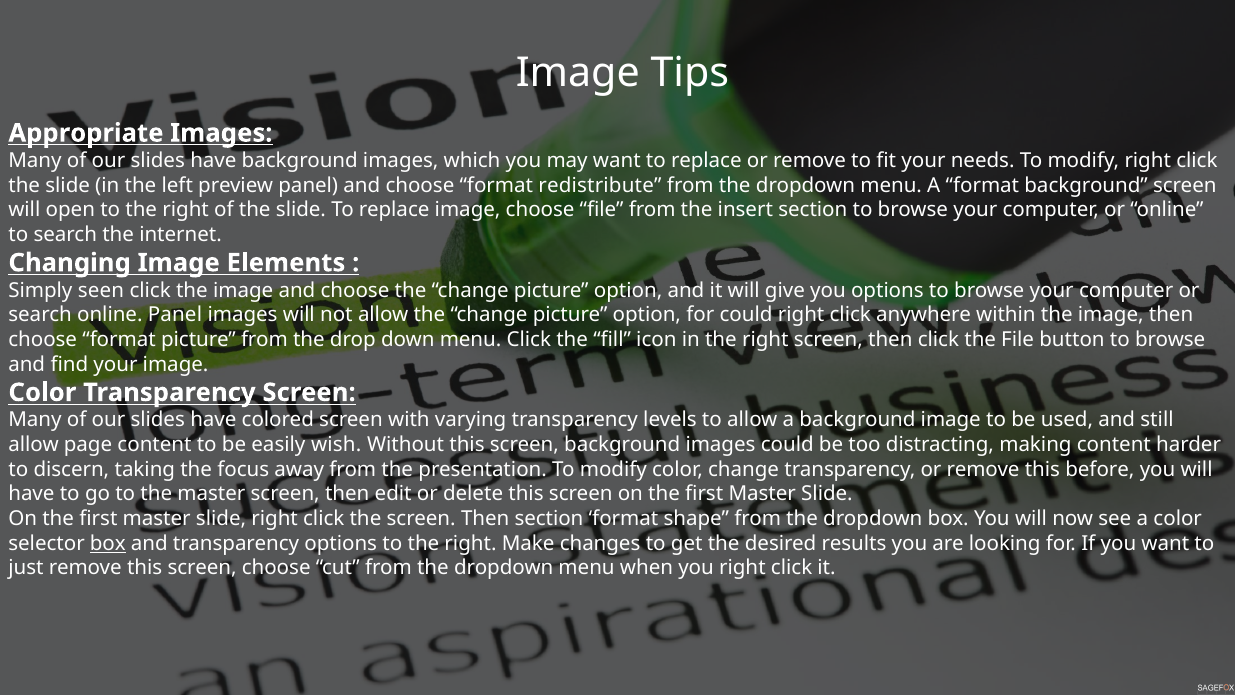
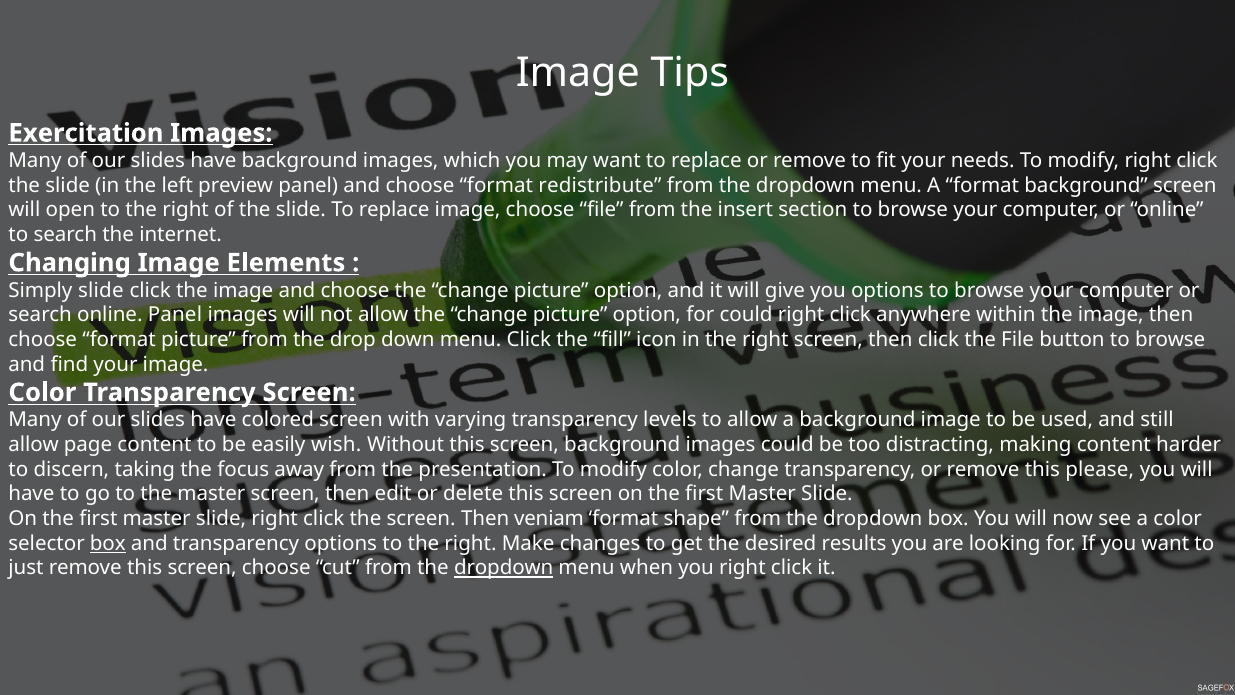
Appropriate: Appropriate -> Exercitation (86, 133)
Simply seen: seen -> slide (101, 290)
before: before -> please (1100, 469)
Then section: section -> veniam (549, 519)
dropdown underline: none -> present (504, 568)
